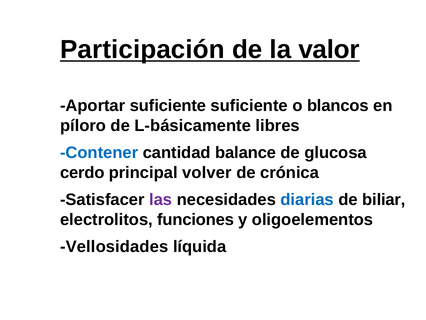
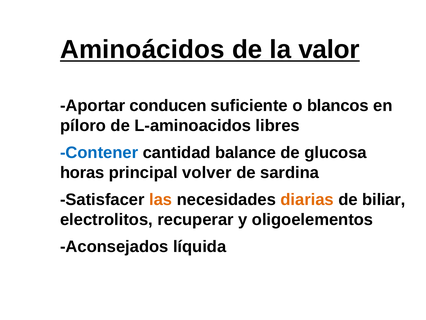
Participación: Participación -> Aminoácidos (142, 49)
Aportar suficiente: suficiente -> conducen (168, 106)
L-básicamente: L-básicamente -> L-aminoacidos (193, 126)
cerdo: cerdo -> horas (82, 172)
crónica: crónica -> sardina (290, 172)
las colour: purple -> orange (161, 199)
diarias colour: blue -> orange (307, 199)
funciones: funciones -> recuperar (196, 219)
Vellosidades: Vellosidades -> Aconsejados (114, 246)
